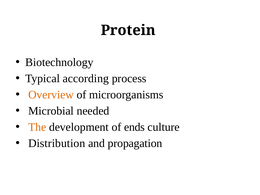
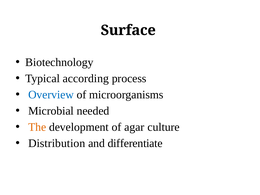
Protein: Protein -> Surface (128, 30)
Overview colour: orange -> blue (51, 95)
ends: ends -> agar (134, 127)
propagation: propagation -> differentiate (135, 143)
